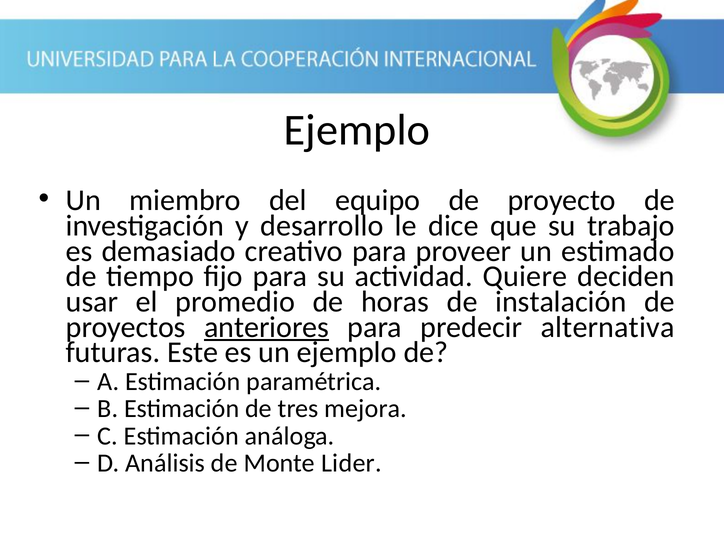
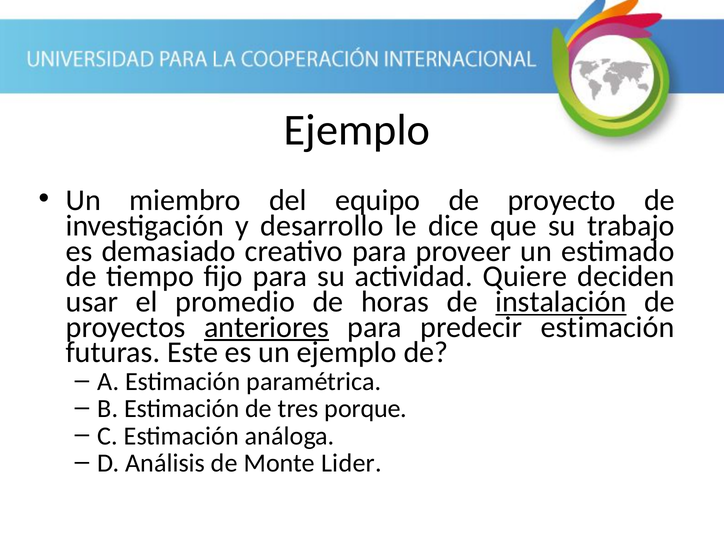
instalación underline: none -> present (561, 302)
predecir alternativa: alternativa -> estimación (608, 327)
mejora: mejora -> porque (366, 409)
